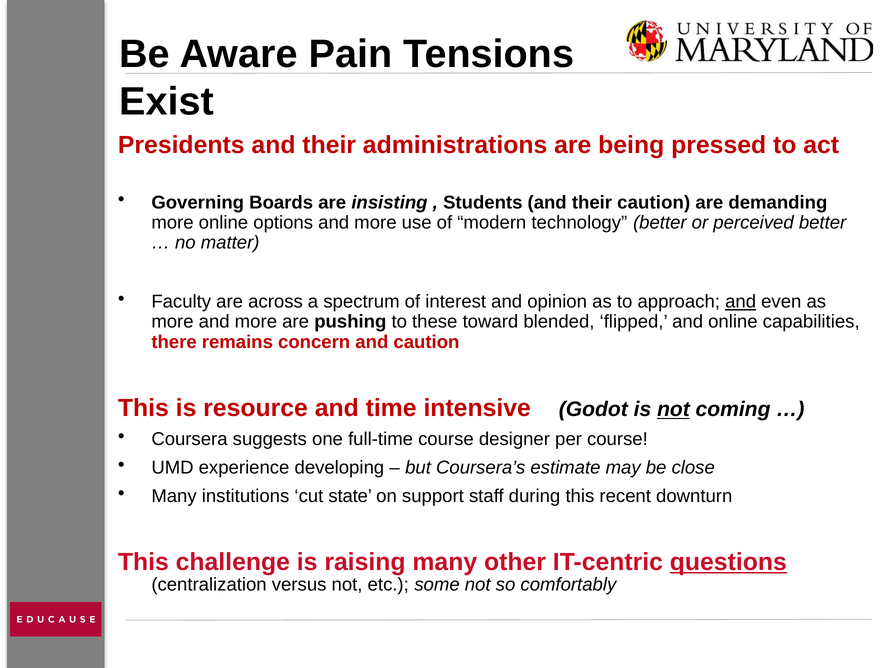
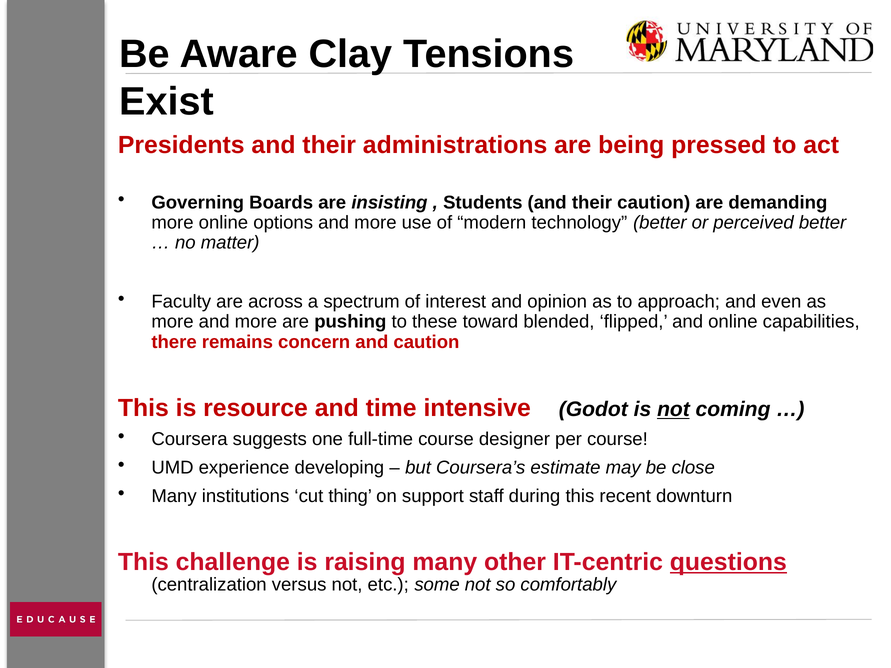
Pain: Pain -> Clay (351, 54)
and underline: present -> none (741, 302)
state: state -> thing (350, 496)
